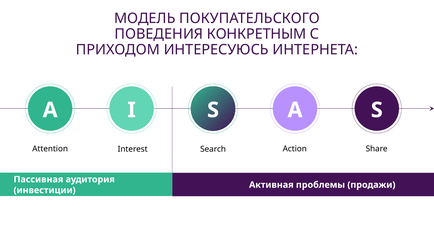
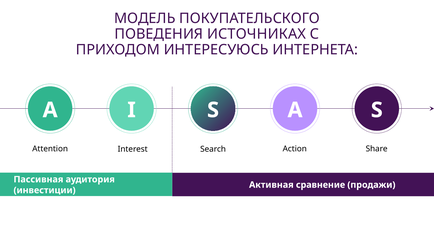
КОНКРЕТНЫМ: КОНКРЕТНЫМ -> ИСТОЧНИКАХ (257, 34)
проблемы: проблемы -> сравнение (321, 185)
